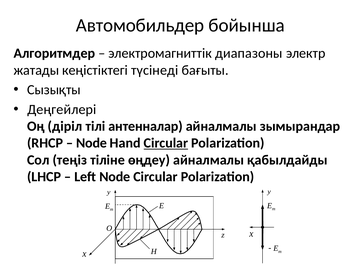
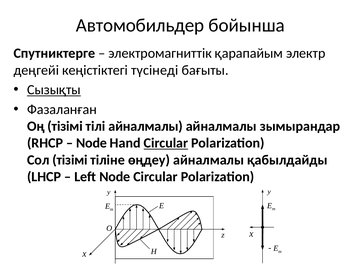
Алгоритмдер: Алгоритмдер -> Спутниктерге (54, 53)
диапазоны: диапазоны -> қарапайым (249, 53)
жатады: жатады -> деңгейі (36, 70)
Сызықты underline: none -> present (54, 90)
Деңгейлері: Деңгейлері -> Фазаланған (62, 109)
Оң діріл: діріл -> тізімі (65, 126)
тілі антенналар: антенналар -> айналмалы (146, 126)
Сол теңіз: теңіз -> тізімі (70, 160)
